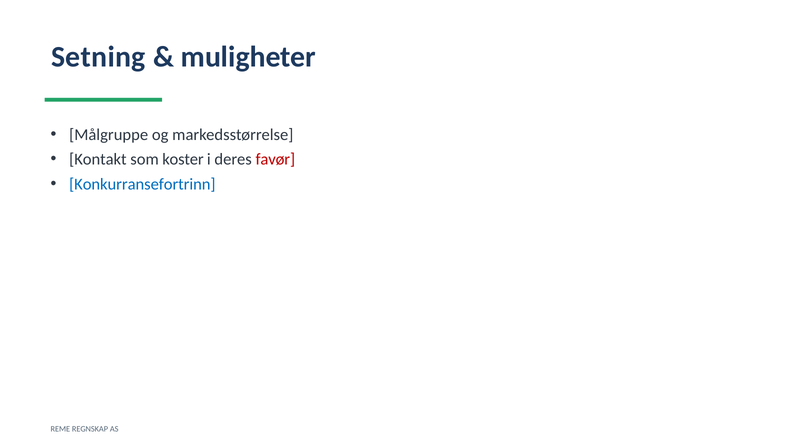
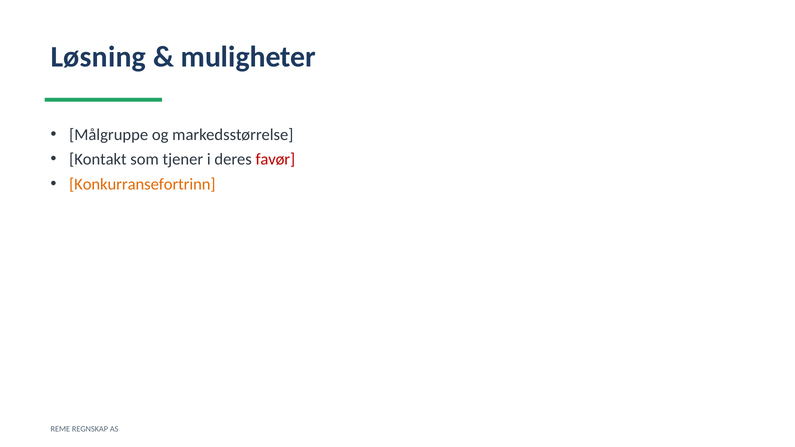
Setning: Setning -> Løsning (98, 57)
koster: koster -> tjener (183, 160)
Konkurransefortrinn colour: blue -> orange (142, 184)
